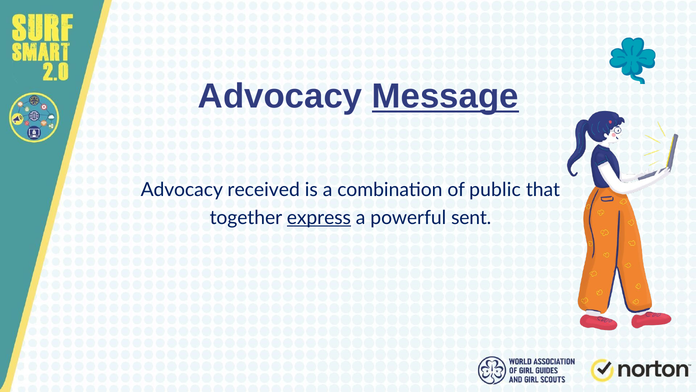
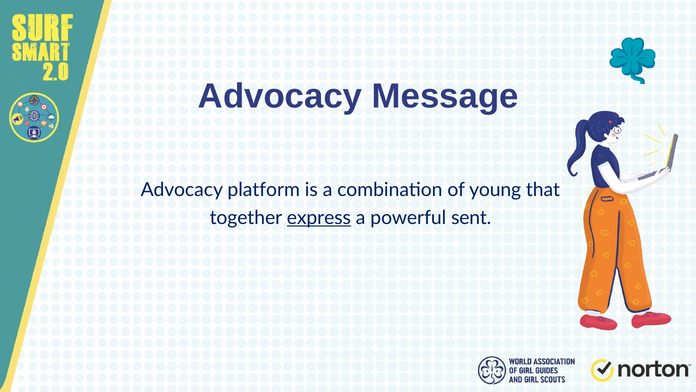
Message underline: present -> none (445, 96)
received: received -> platform (264, 190)
public: public -> young (495, 190)
